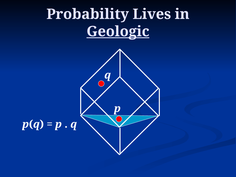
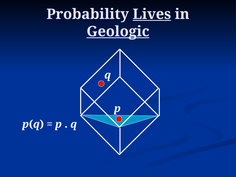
Lives underline: none -> present (152, 14)
